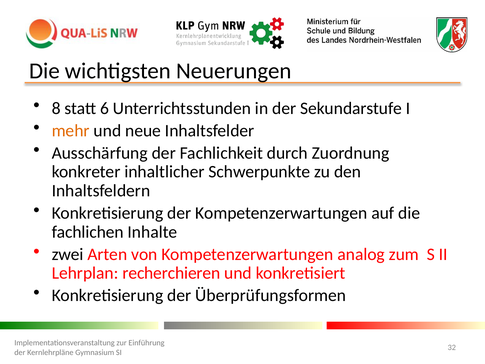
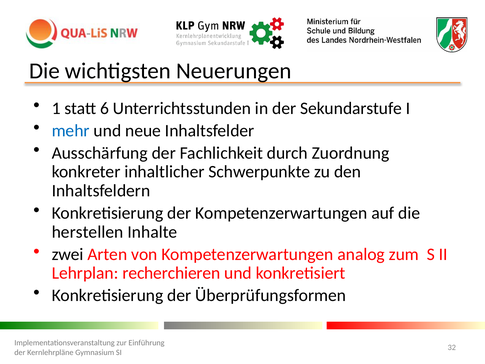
8: 8 -> 1 (56, 108)
mehr colour: orange -> blue (71, 130)
fachlichen: fachlichen -> herstellen (88, 232)
